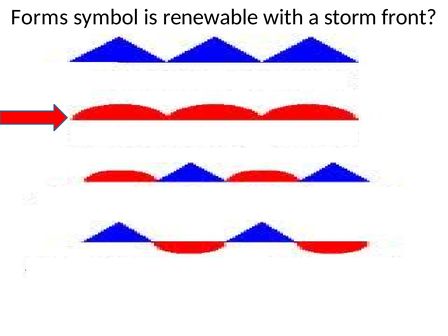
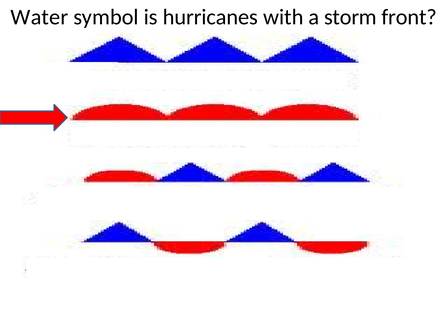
Forms: Forms -> Water (39, 17)
renewable: renewable -> hurricanes (210, 17)
